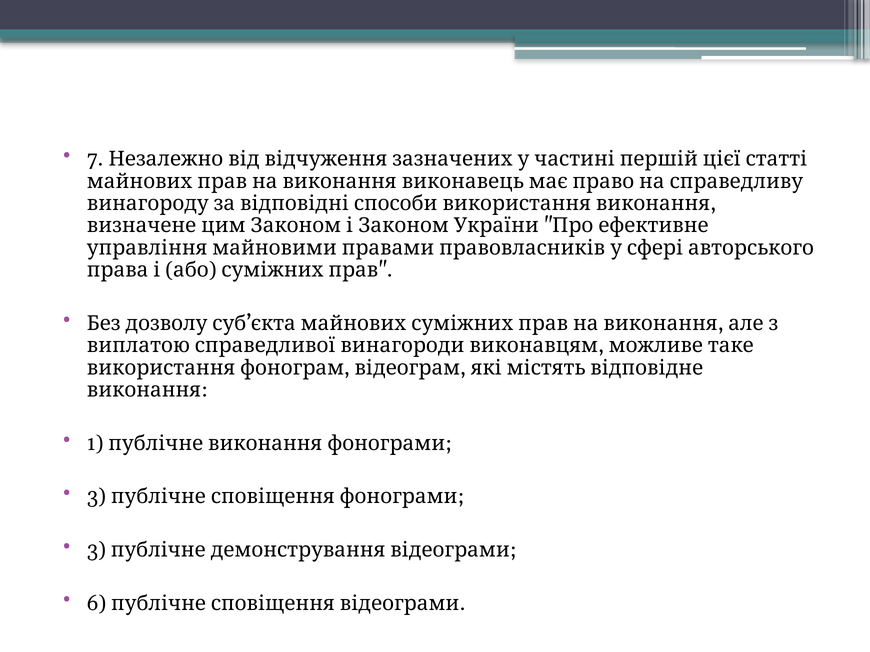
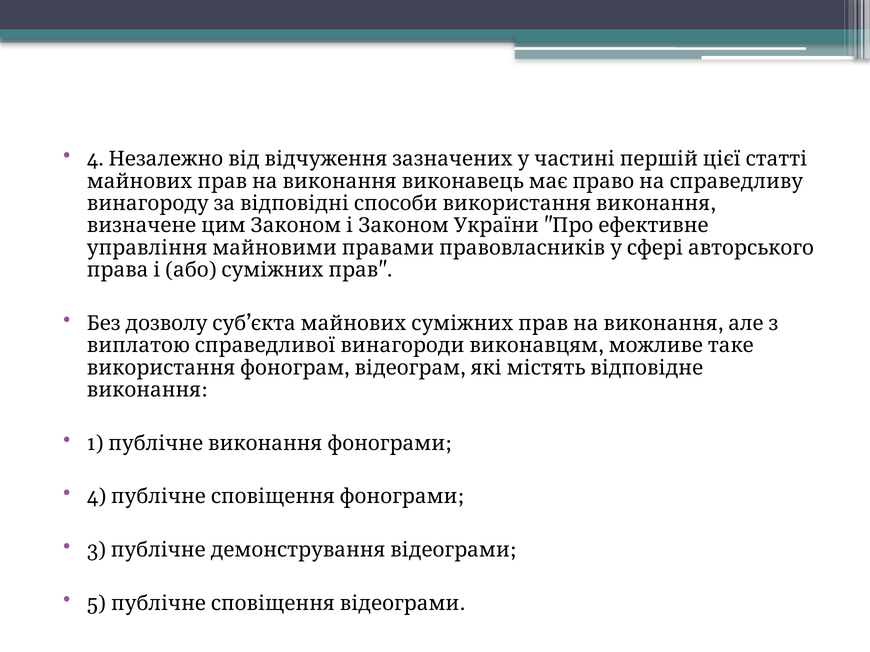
7: 7 -> 4 (95, 159)
3: 3 -> 4 (96, 497)
6: 6 -> 5 (96, 604)
